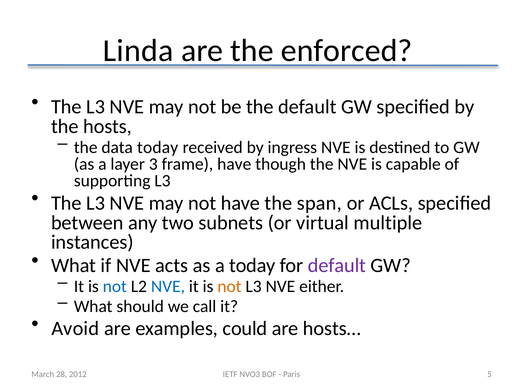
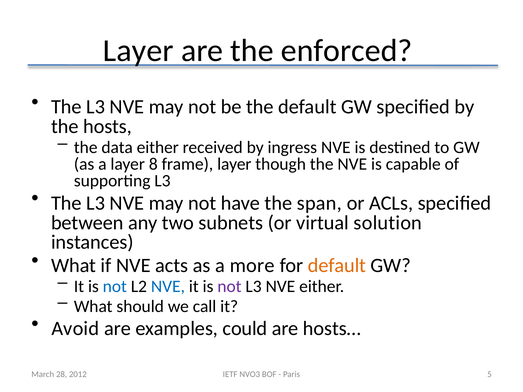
Linda: Linda -> Layer (138, 51)
data today: today -> either (158, 147)
3: 3 -> 8 (153, 164)
frame have: have -> layer (234, 164)
multiple: multiple -> solution (388, 223)
a today: today -> more (252, 266)
default colour: purple -> orange (337, 266)
not colour: orange -> purple (229, 287)
